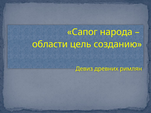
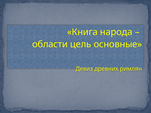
Сапог: Сапог -> Книга (82, 32)
созданию: созданию -> основные (118, 44)
